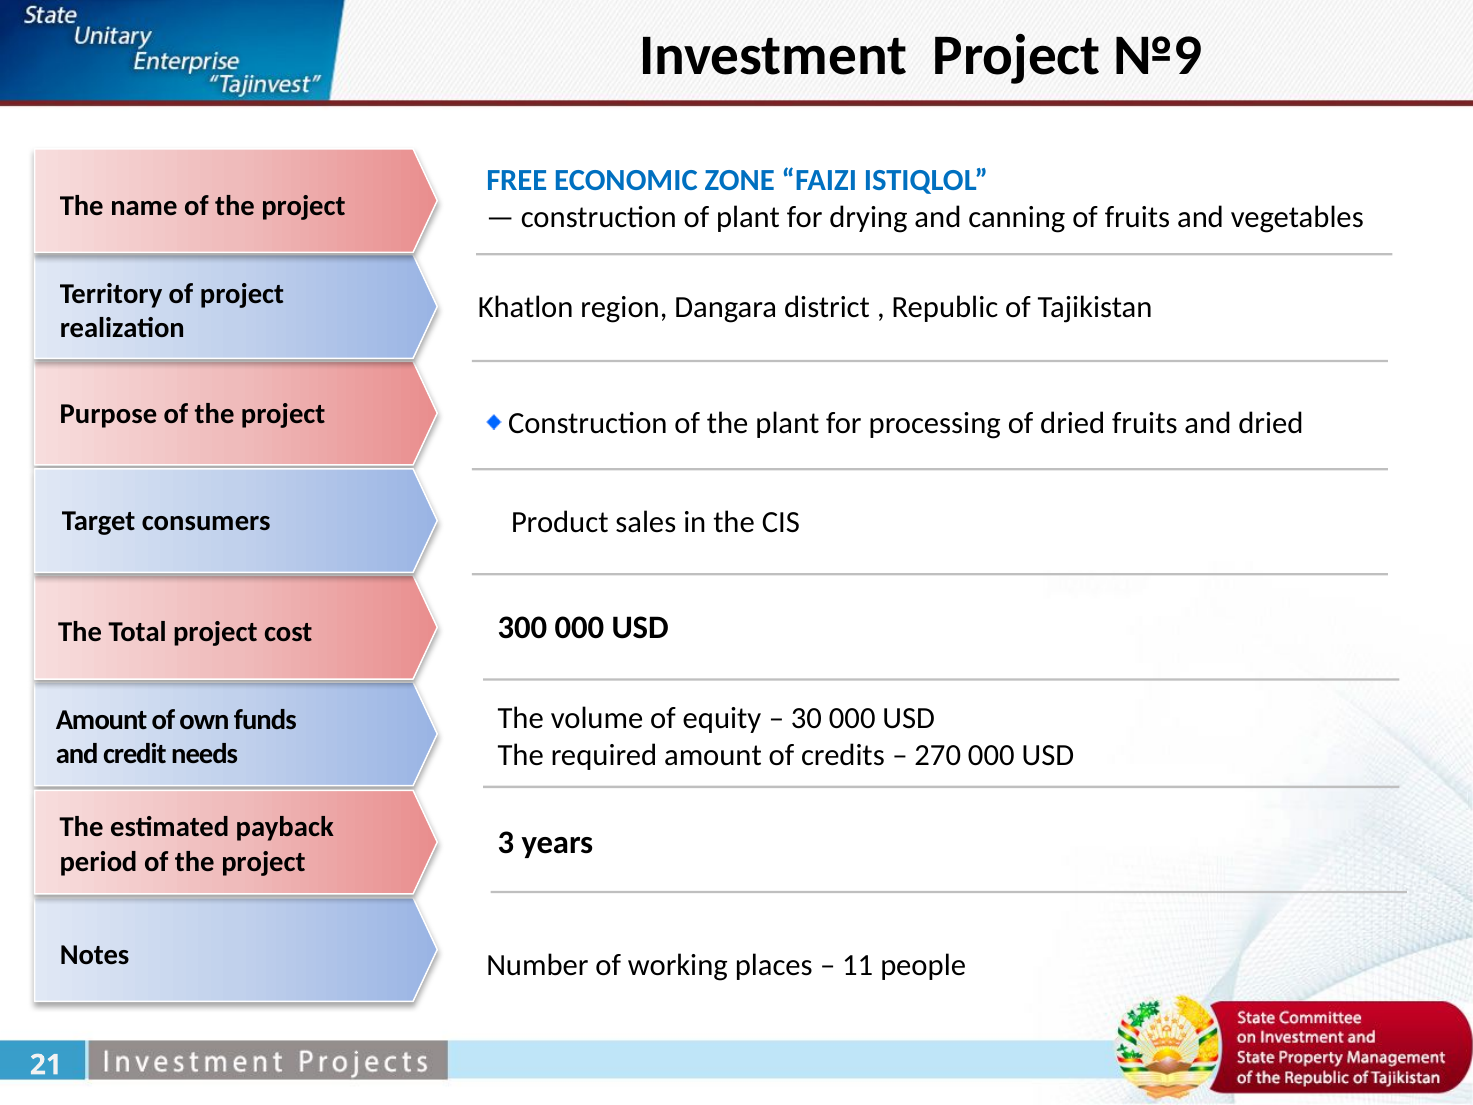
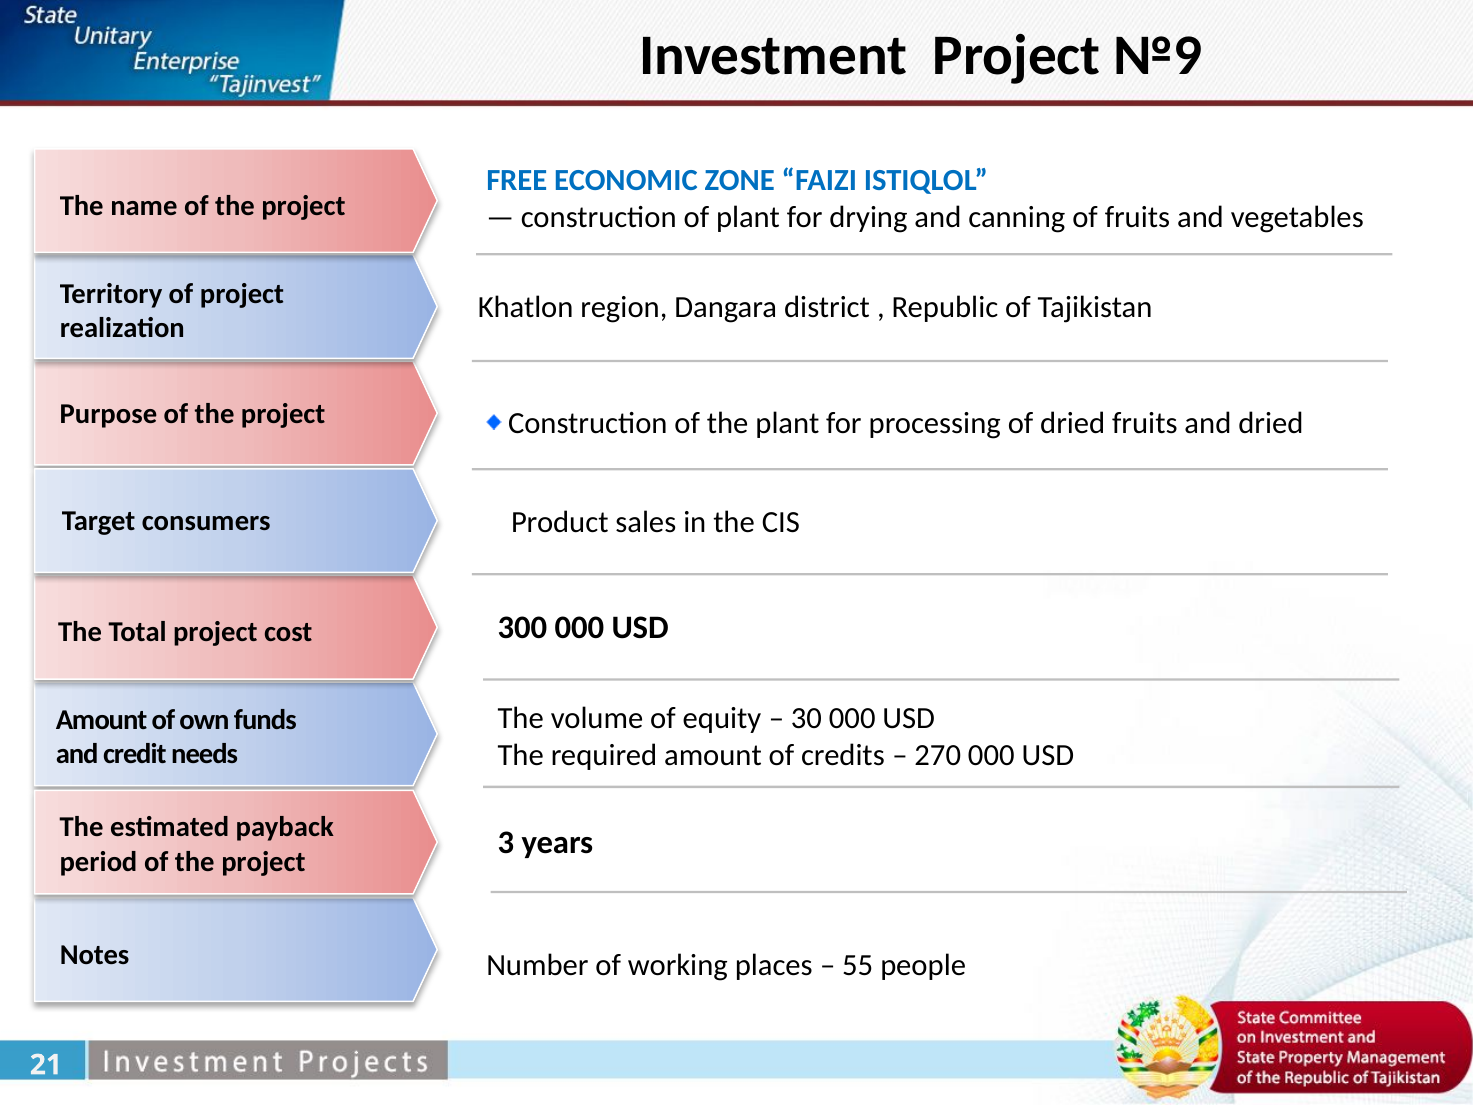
11: 11 -> 55 (858, 965)
